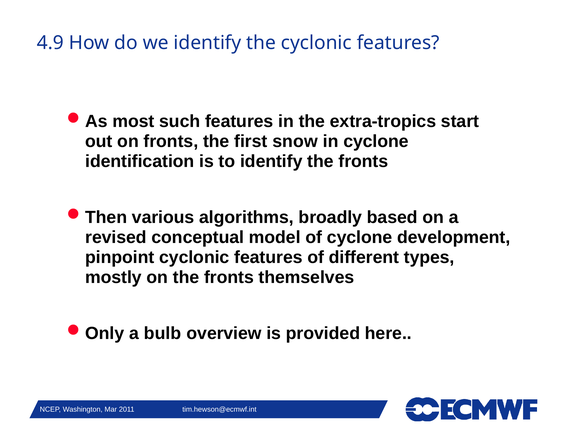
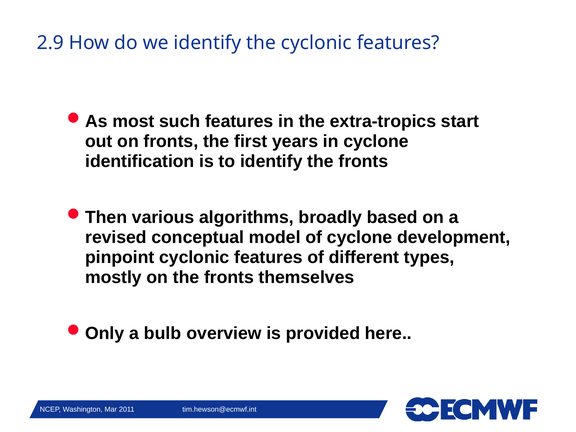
4.9: 4.9 -> 2.9 (50, 43)
snow: snow -> years (295, 141)
